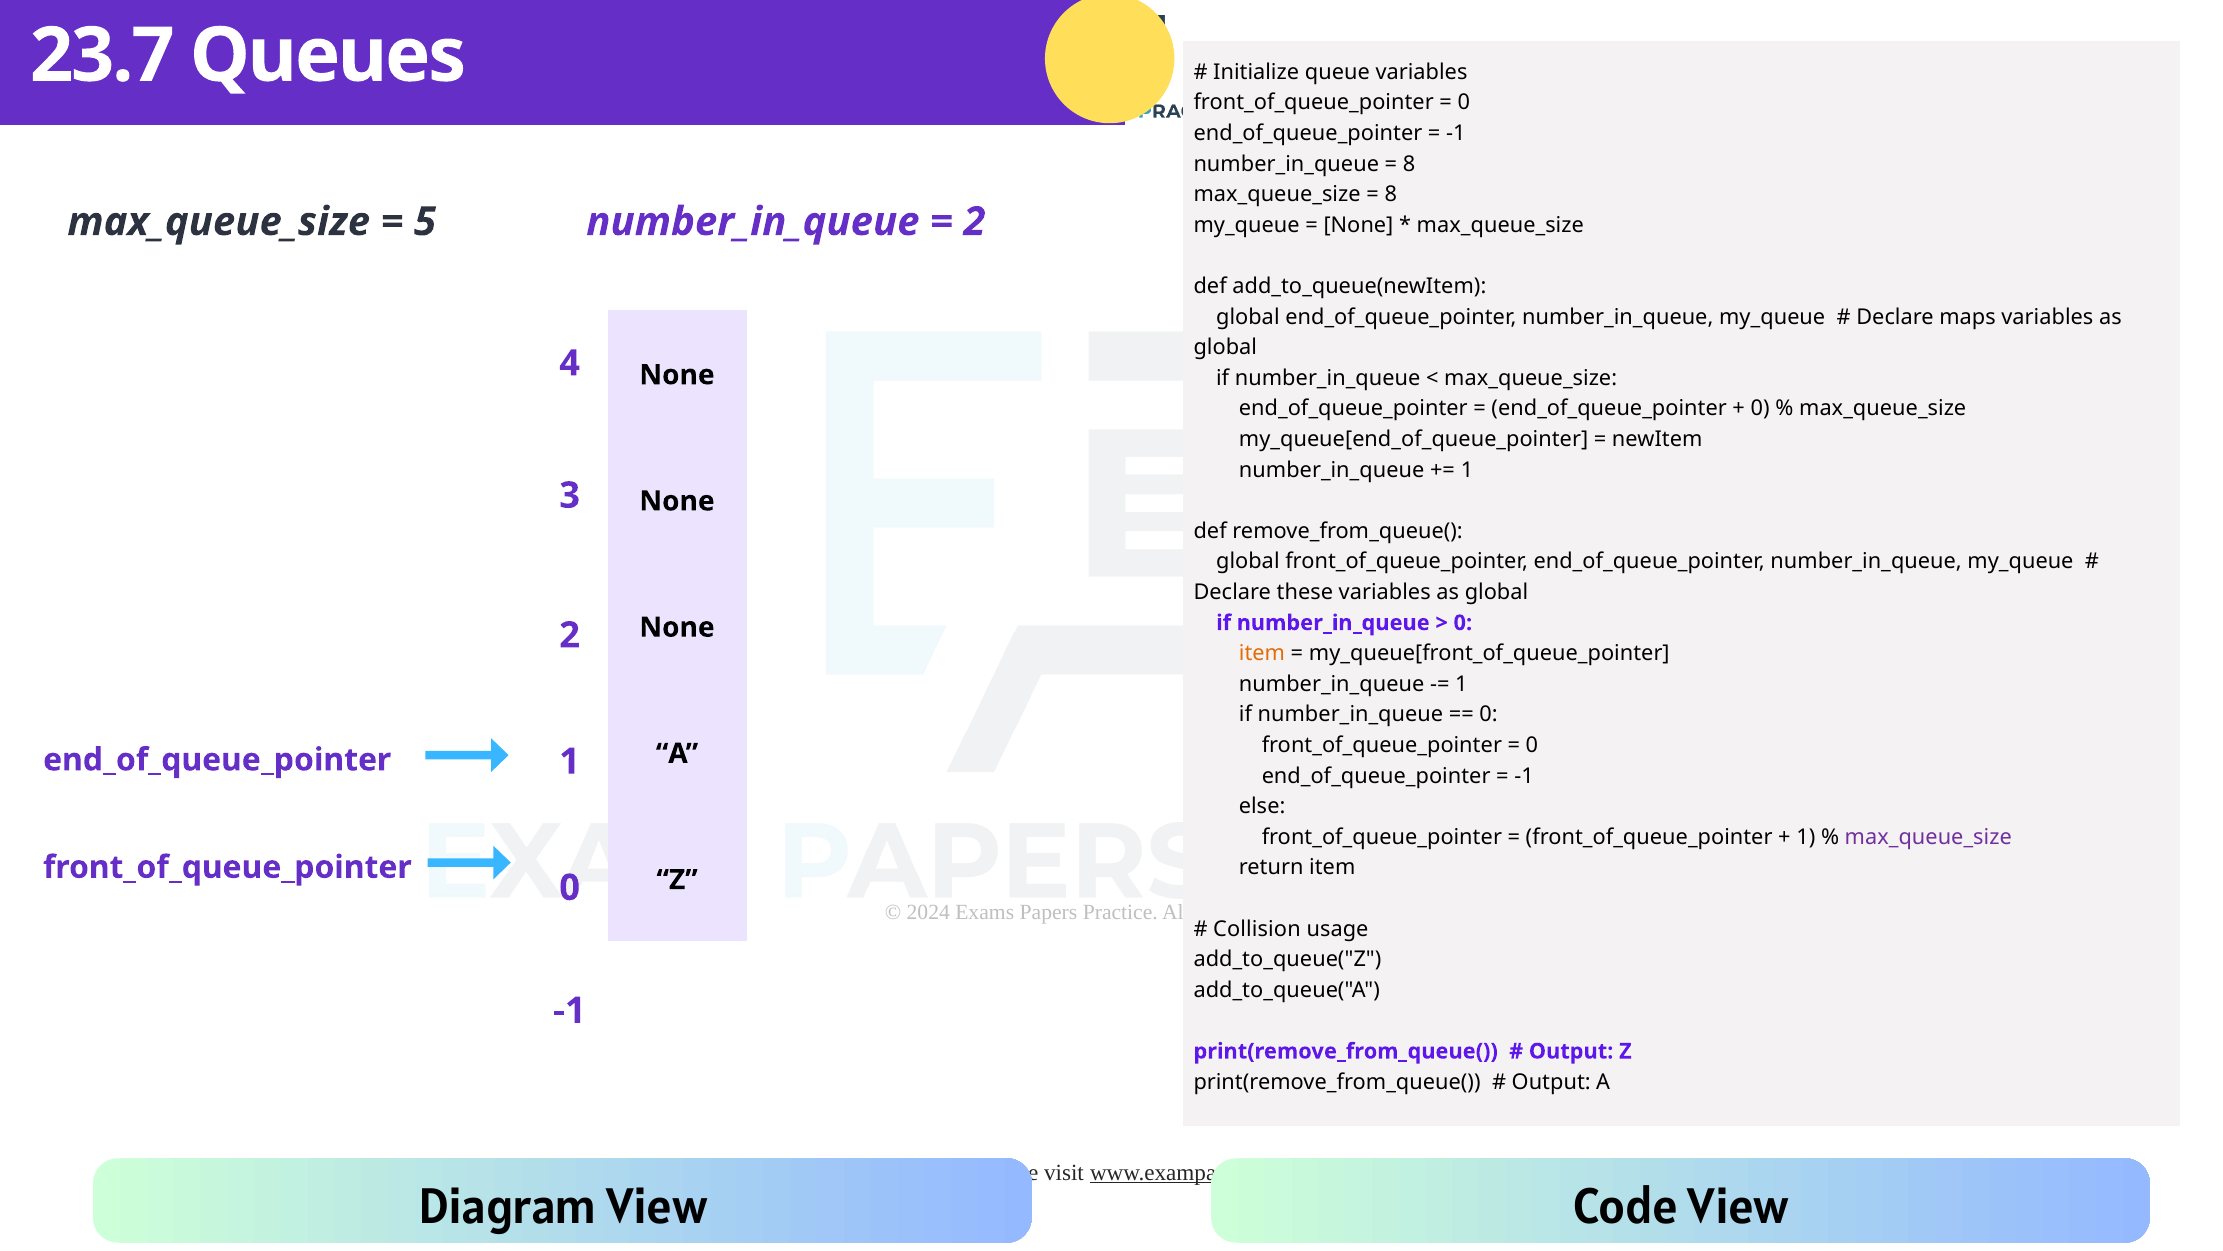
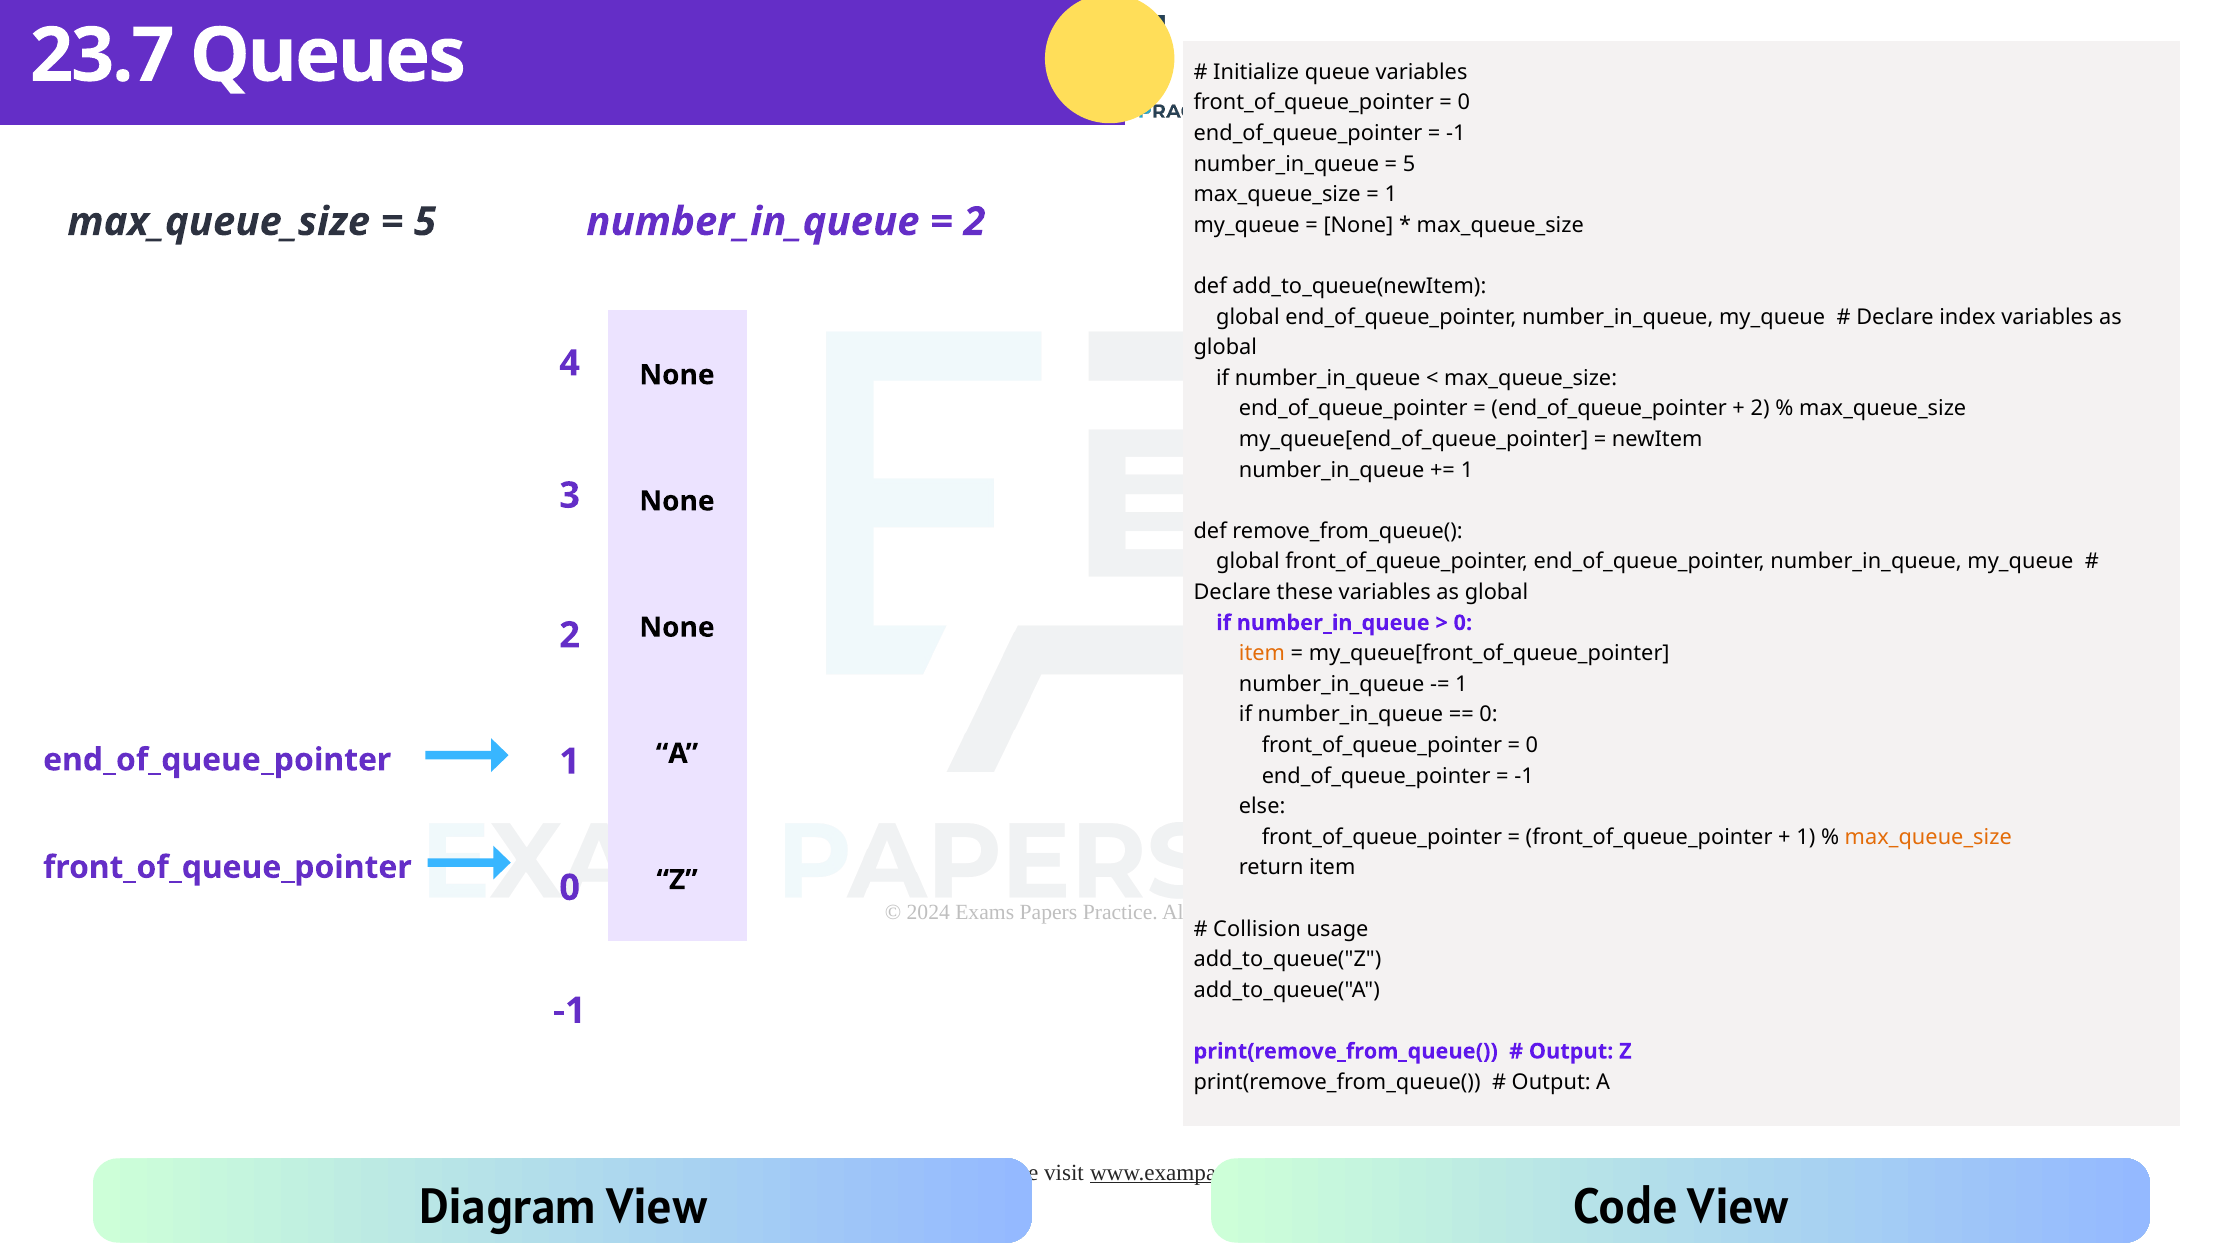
8: 8 -> 5 (1409, 164)
8: 8 -> 1 (1391, 194)
maps: maps -> index (1968, 317)
0: 0 -> 2 (1760, 408)
max_queue_size colour: purple -> orange (1928, 837)
